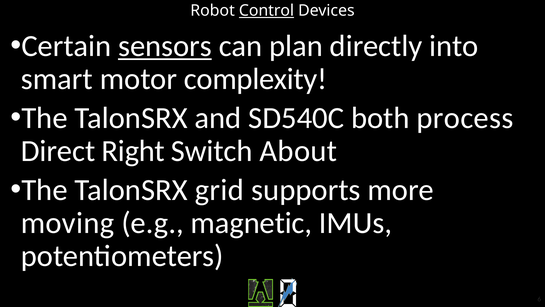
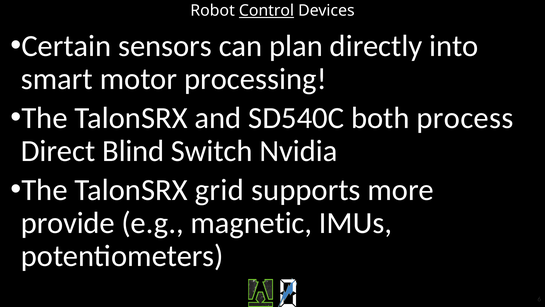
sensors underline: present -> none (165, 46)
complexity: complexity -> processing (255, 79)
Right: Right -> Blind (133, 151)
About: About -> Nvidia (299, 151)
moving: moving -> provide (68, 223)
